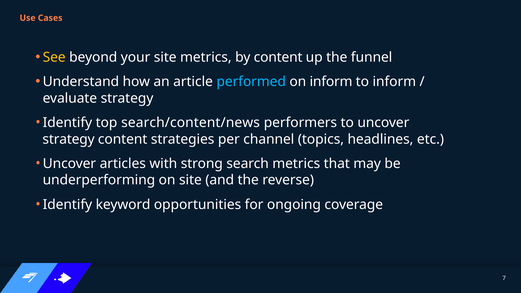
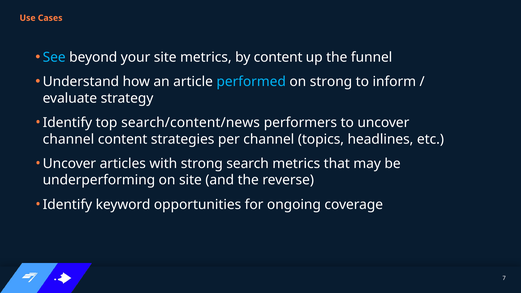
See colour: yellow -> light blue (54, 57)
on inform: inform -> strong (331, 82)
strategy: strategy -> channel (68, 139)
